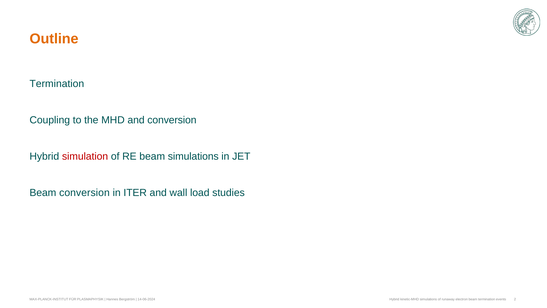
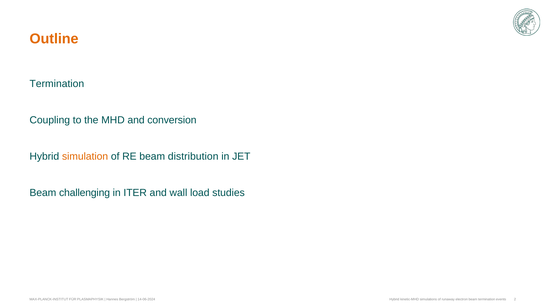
simulation colour: red -> orange (85, 156)
beam simulations: simulations -> distribution (193, 156)
Beam conversion: conversion -> challenging (85, 193)
